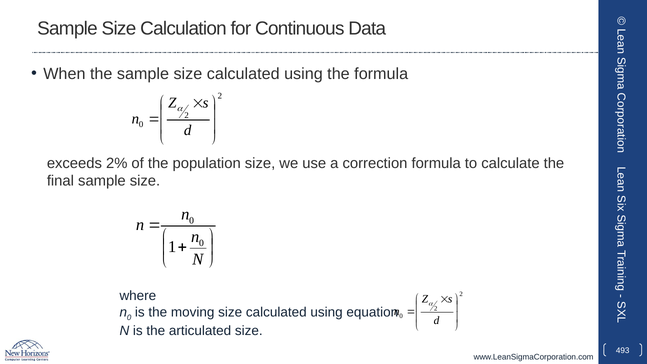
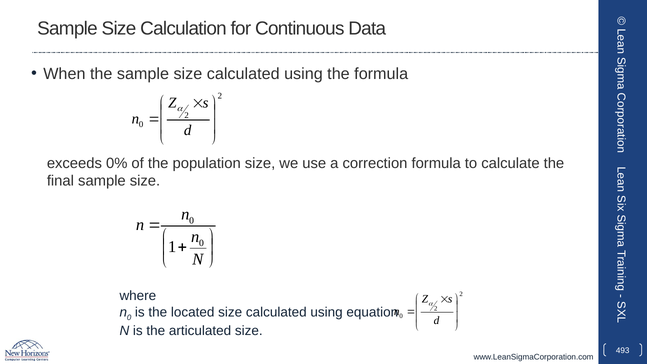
2%: 2% -> 0% (117, 163)
moving: moving -> located (193, 312)
